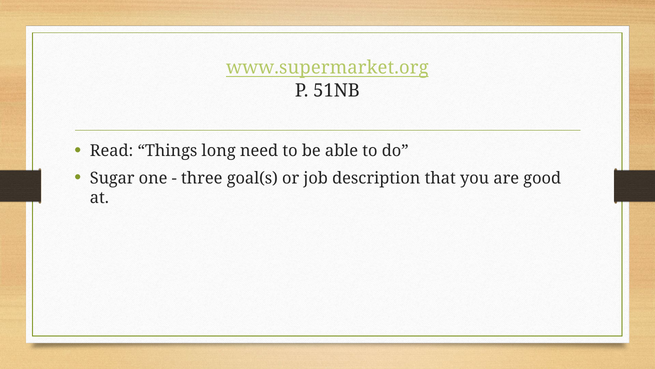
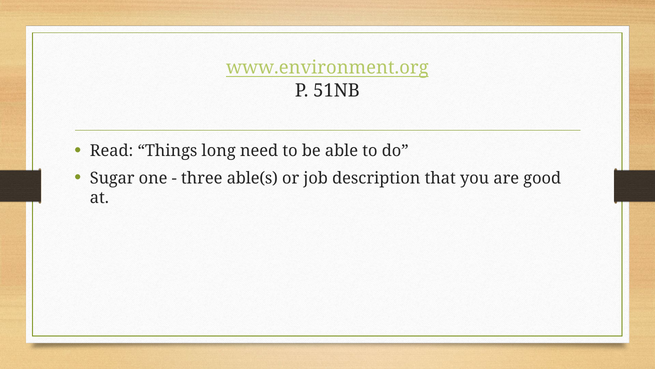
www.supermarket.org: www.supermarket.org -> www.environment.org (327, 68)
goal(s: goal(s -> able(s (252, 178)
